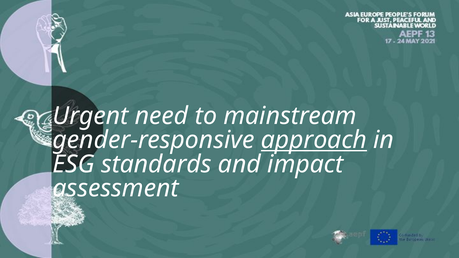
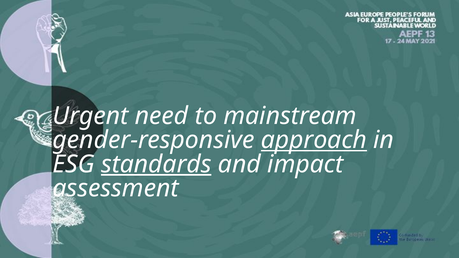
standards underline: none -> present (156, 164)
